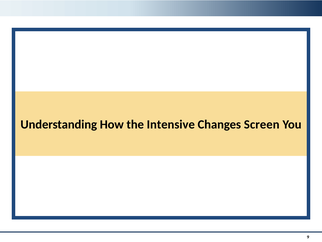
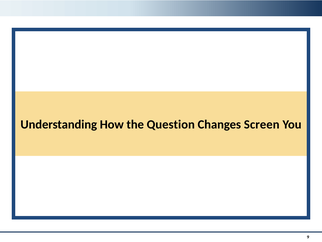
Intensive: Intensive -> Question (171, 124)
